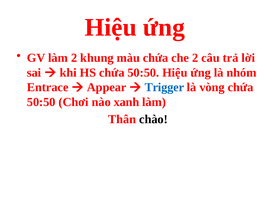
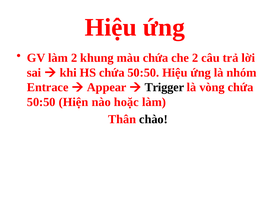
Trigger colour: blue -> black (164, 87)
Chơi: Chơi -> Hiện (73, 102)
xanh: xanh -> hoặc (126, 102)
